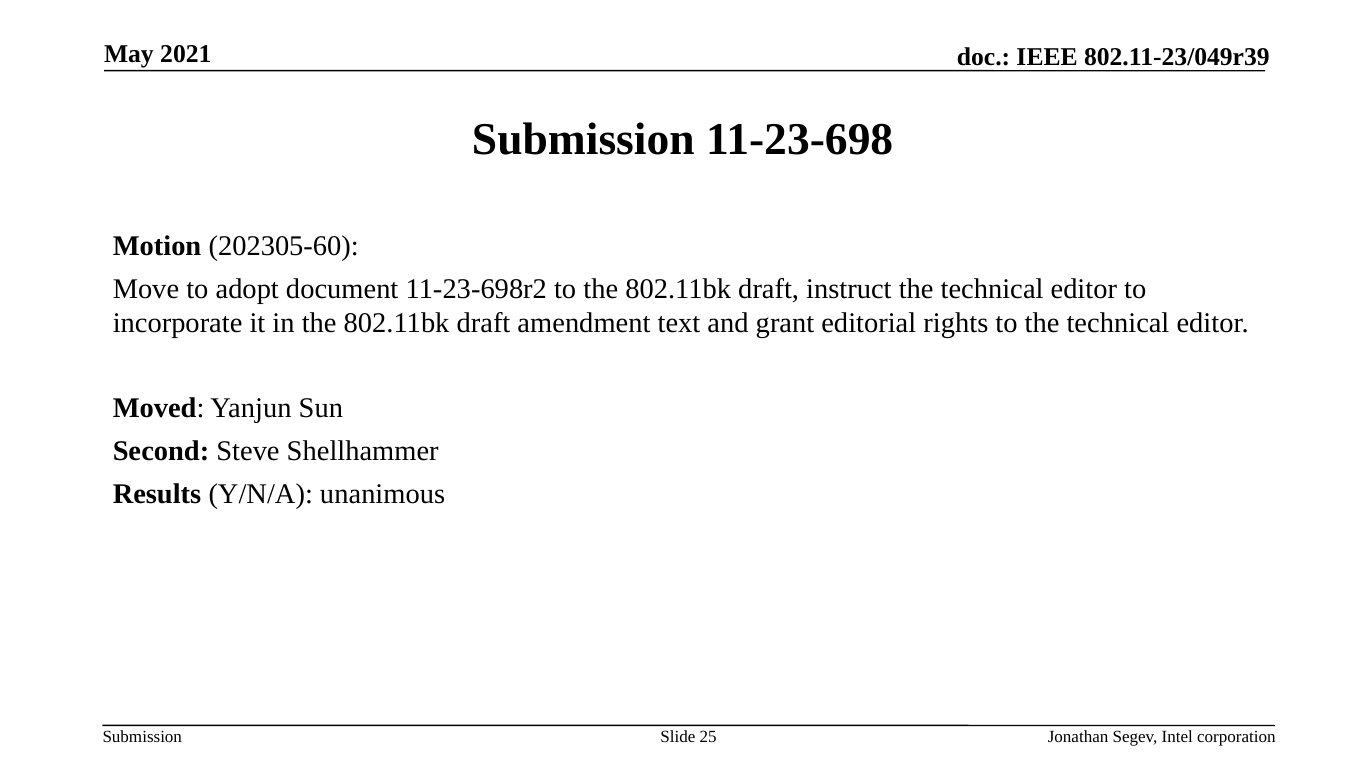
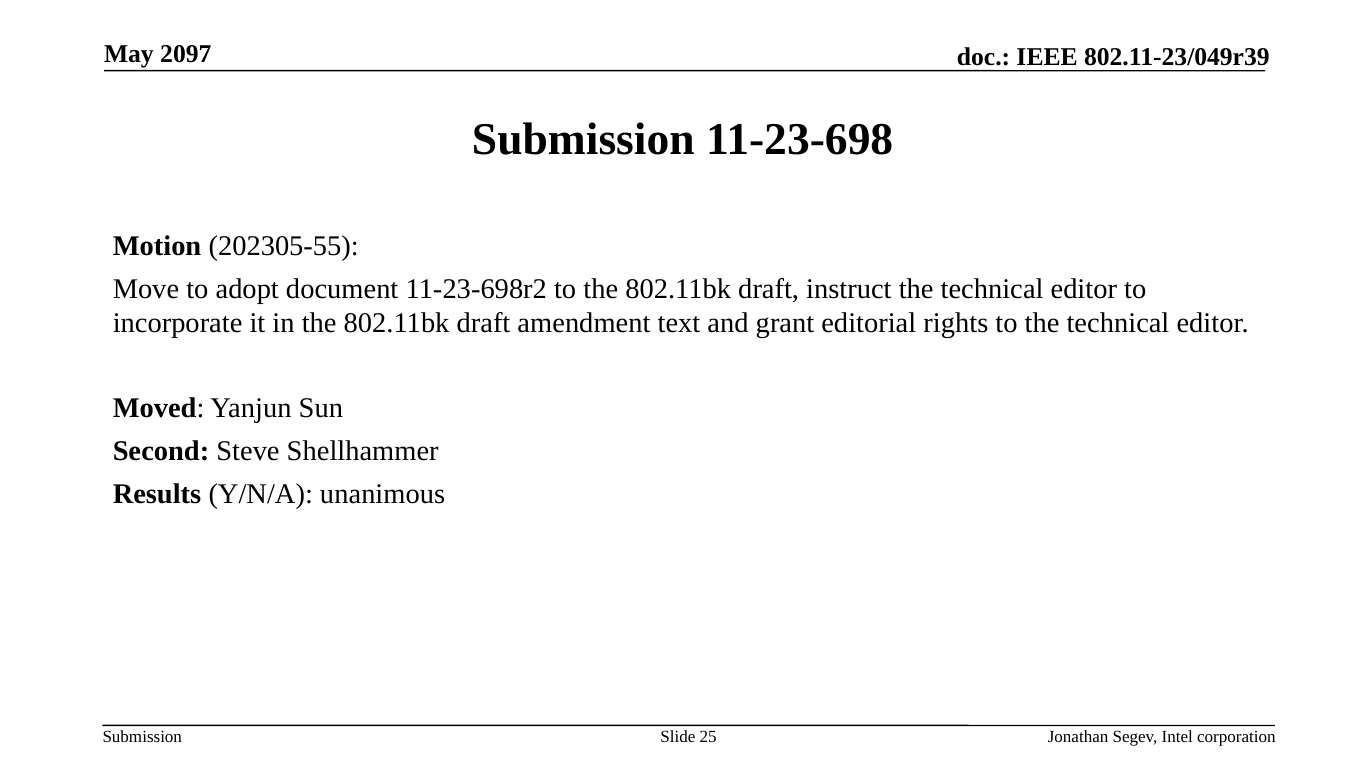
2021: 2021 -> 2097 (186, 54)
202305-60: 202305-60 -> 202305-55 (284, 246)
